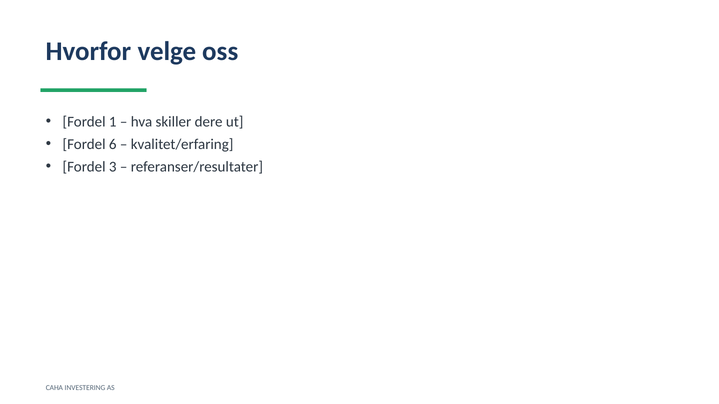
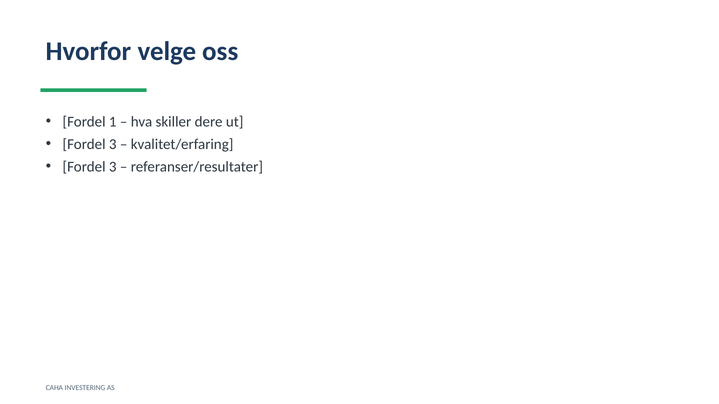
6: 6 -> 3 (113, 144)
